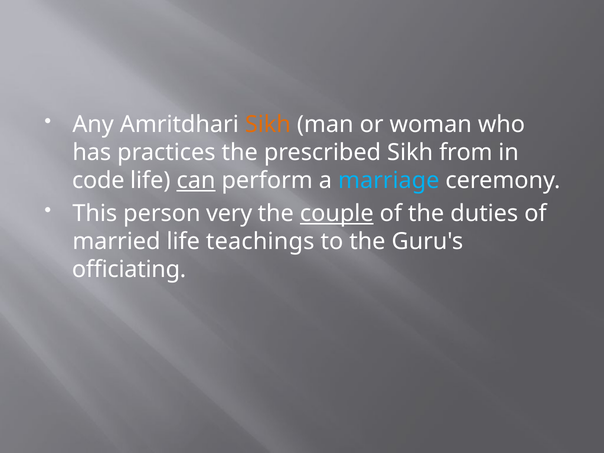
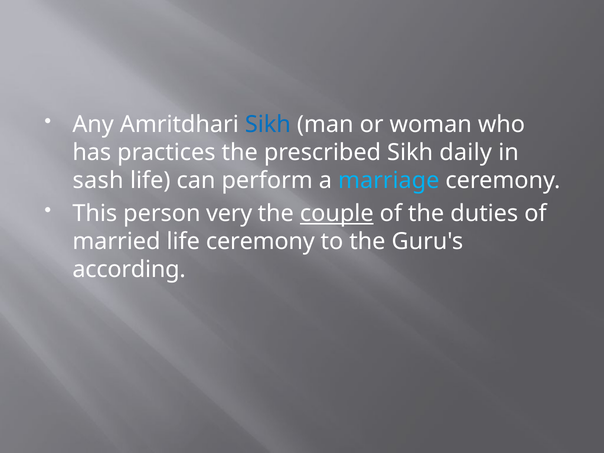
Sikh colour: orange -> blue (268, 124)
from: from -> daily (466, 152)
code: code -> sash (98, 181)
can underline: present -> none (196, 181)
life teachings: teachings -> ceremony (260, 242)
officiating: officiating -> according (129, 270)
